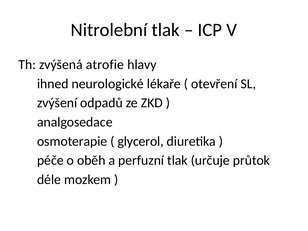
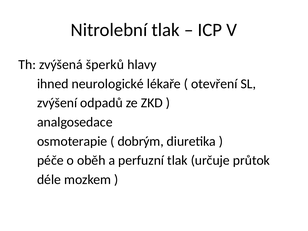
atrofie: atrofie -> šperků (105, 65)
glycerol: glycerol -> dobrým (141, 141)
